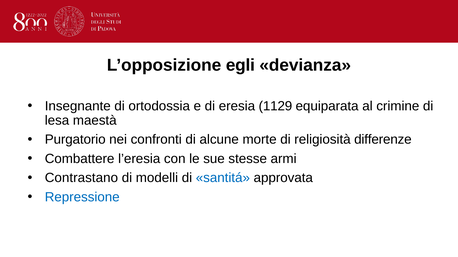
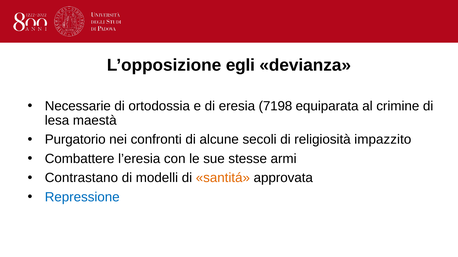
Insegnante: Insegnante -> Necessarie (78, 106)
1129: 1129 -> 7198 (275, 106)
morte: morte -> secoli (260, 140)
differenze: differenze -> impazzito (383, 140)
santitá colour: blue -> orange (223, 178)
